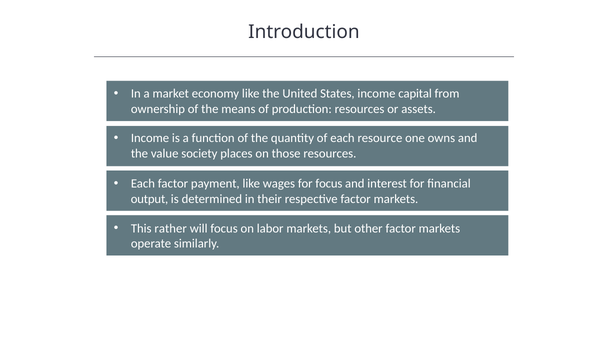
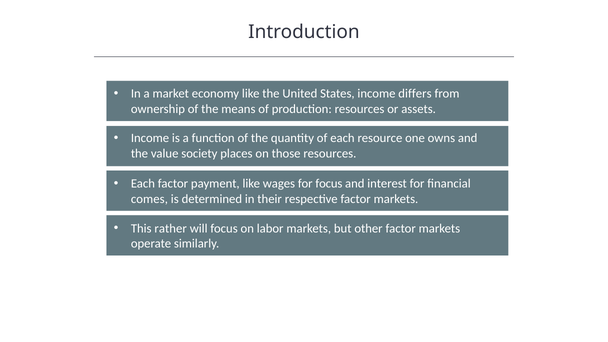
capital: capital -> differs (415, 94)
output: output -> comes (149, 199)
